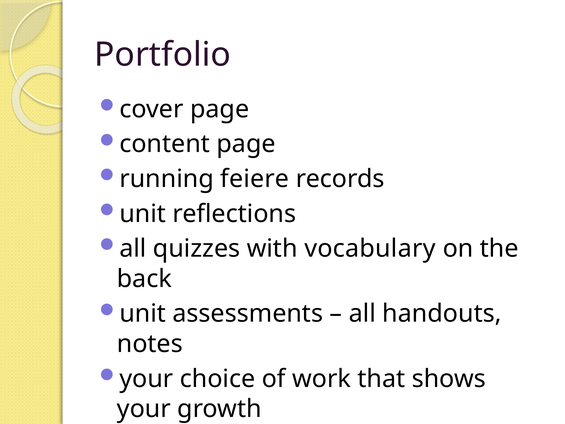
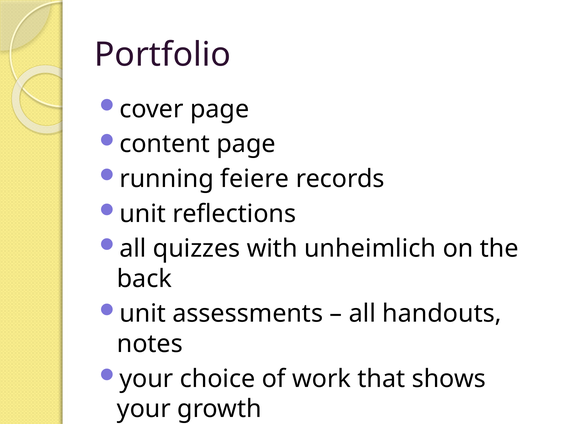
vocabulary: vocabulary -> unheimlich (370, 248)
